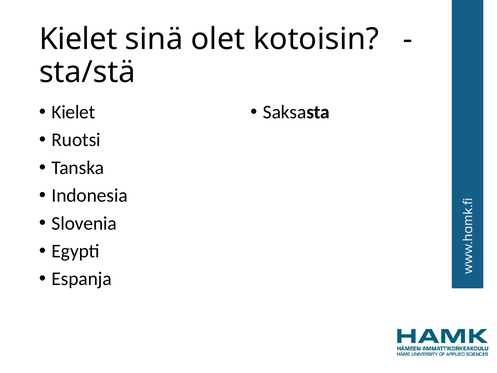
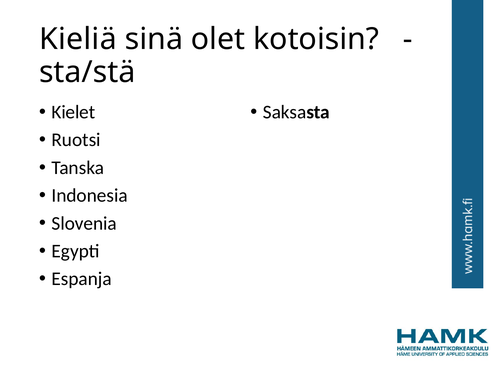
Kielet: Kielet -> Kieliä (78, 39)
